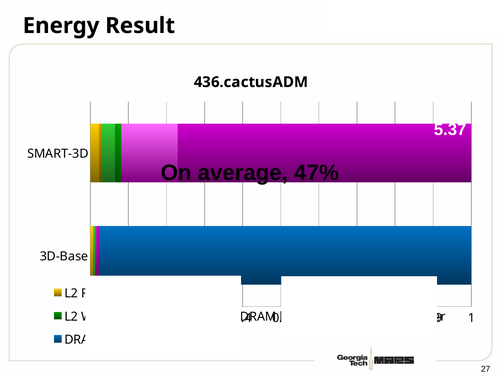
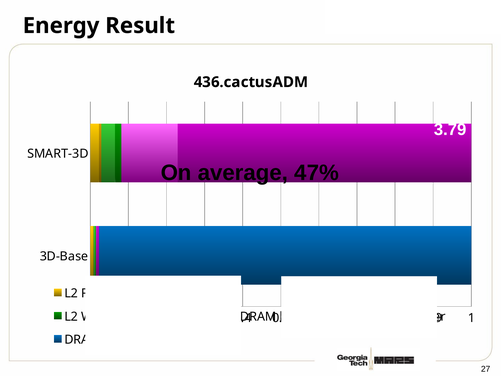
5.37: 5.37 -> 3.79 (450, 130)
